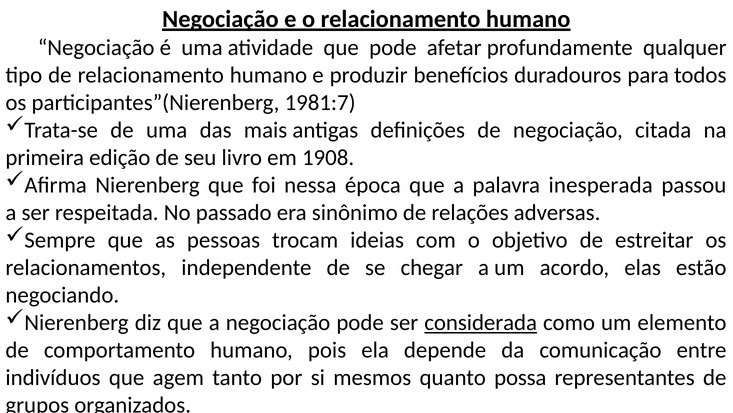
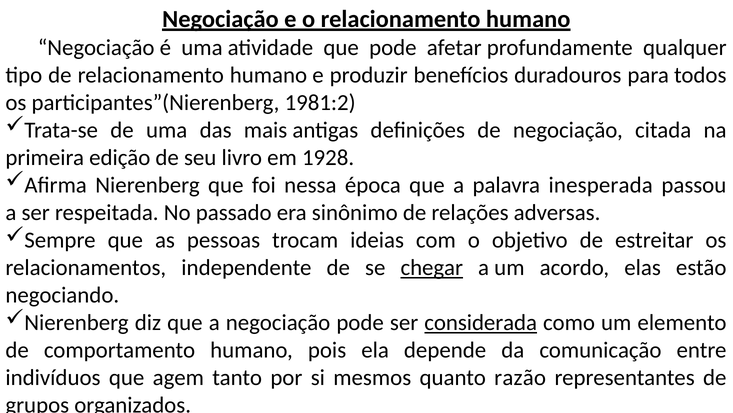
1981:7: 1981:7 -> 1981:2 (320, 102)
1908: 1908 -> 1928 (328, 157)
chegar underline: none -> present (432, 267)
possa: possa -> razão (520, 377)
